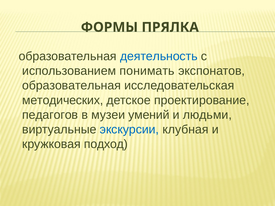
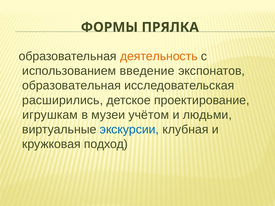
деятельность colour: blue -> orange (159, 56)
понимать: понимать -> введение (147, 71)
методических: методических -> расширились (63, 100)
педагогов: педагогов -> игрушкам (50, 115)
умений: умений -> учётом (149, 115)
